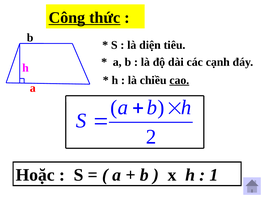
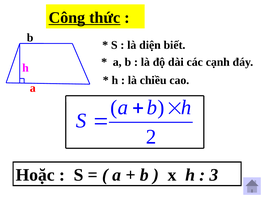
tiêu: tiêu -> biết (175, 45)
cao underline: present -> none (179, 80)
1: 1 -> 3 (214, 175)
